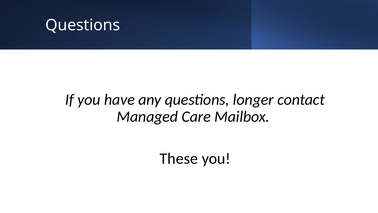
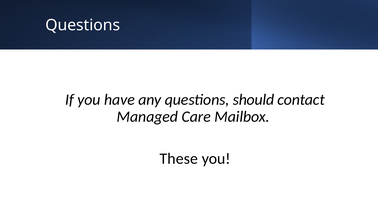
longer: longer -> should (253, 99)
